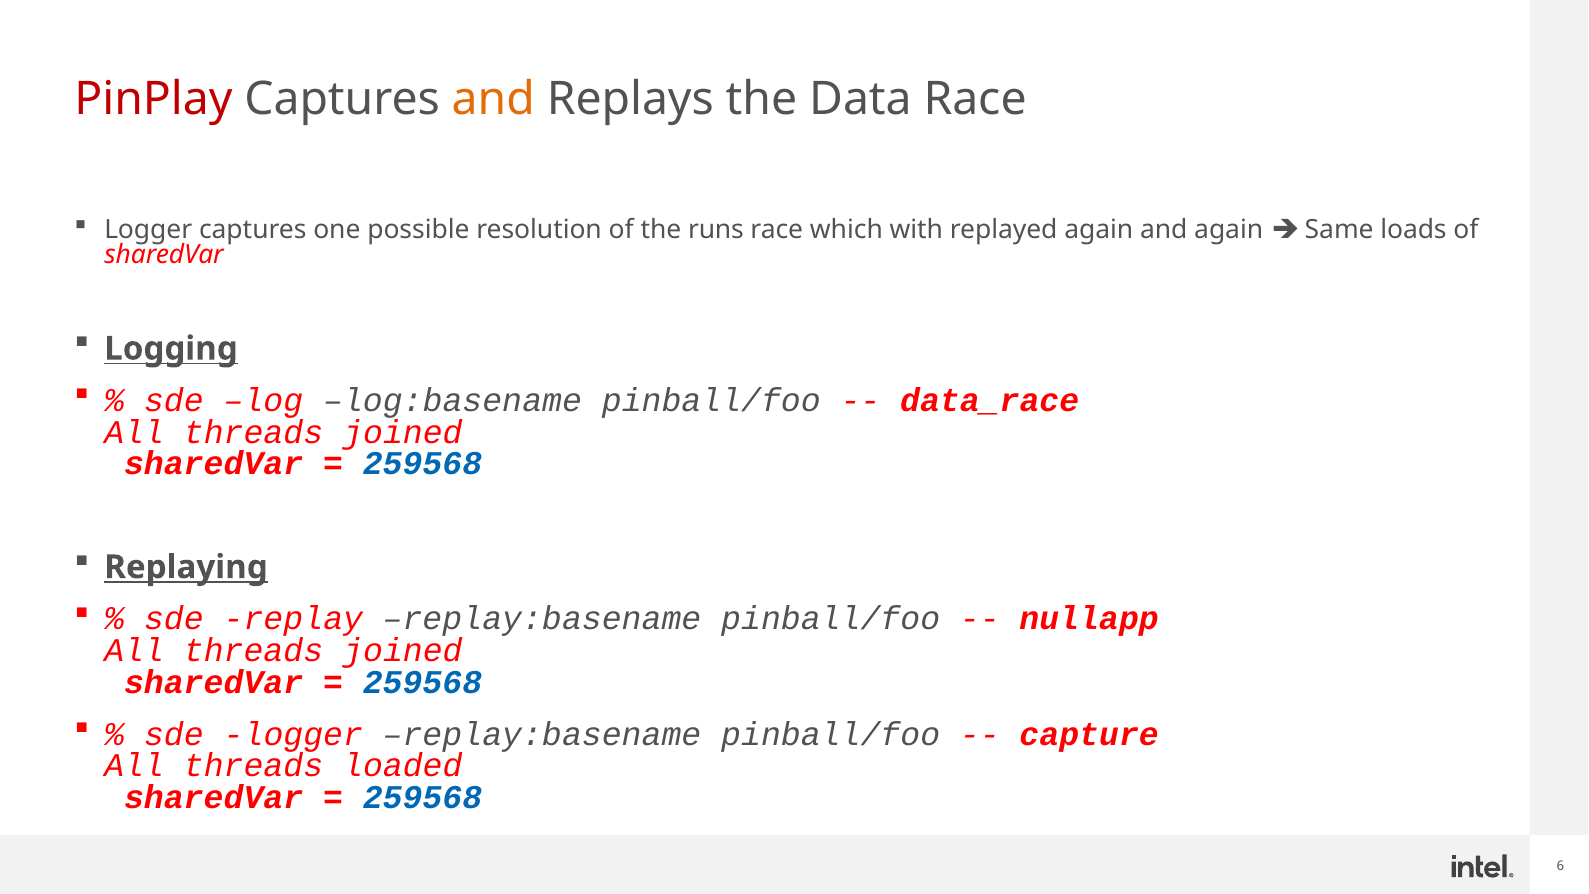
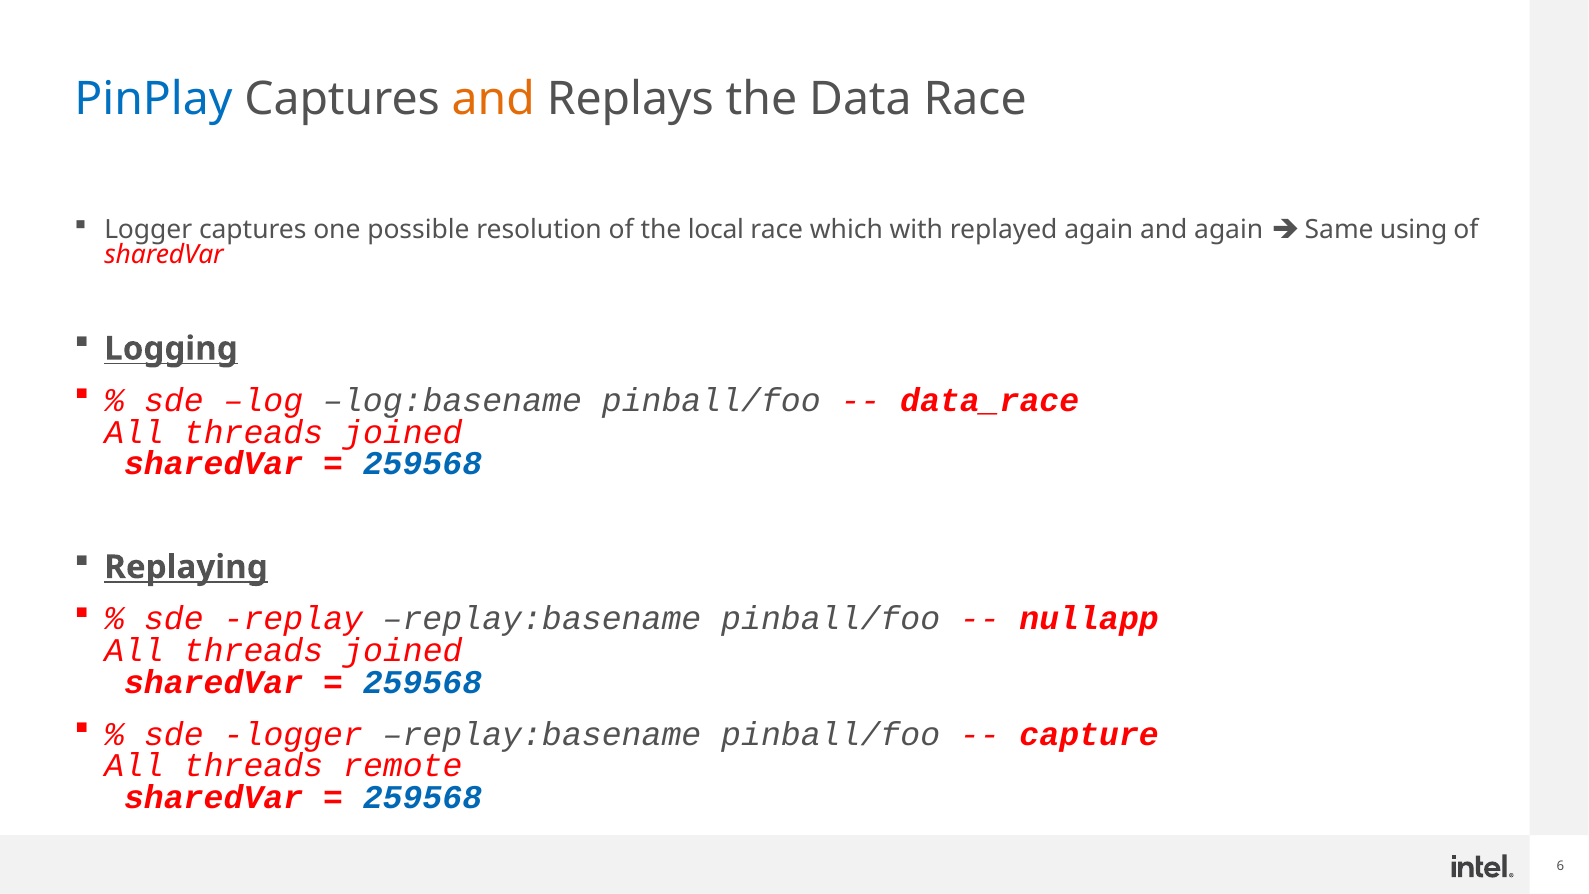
PinPlay colour: red -> blue (153, 99)
runs: runs -> local (716, 230)
loads: loads -> using (1414, 230)
loaded: loaded -> remote (403, 766)
